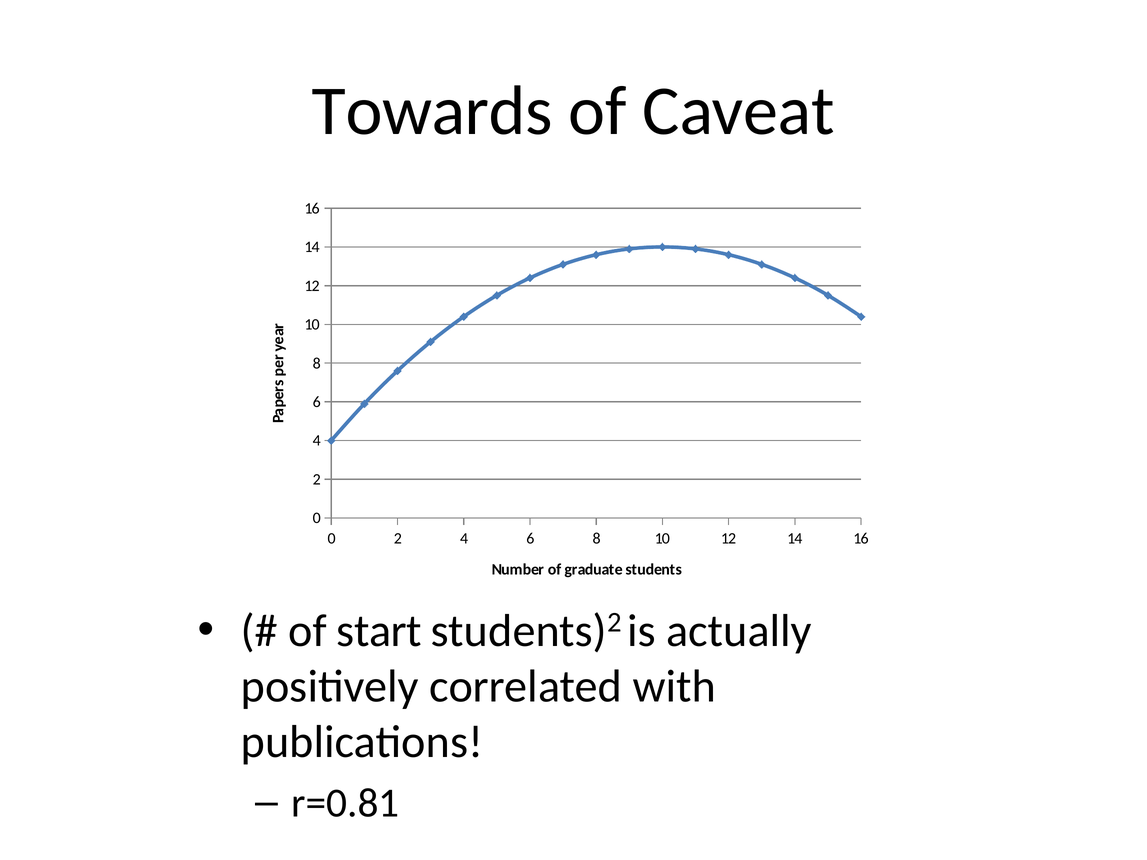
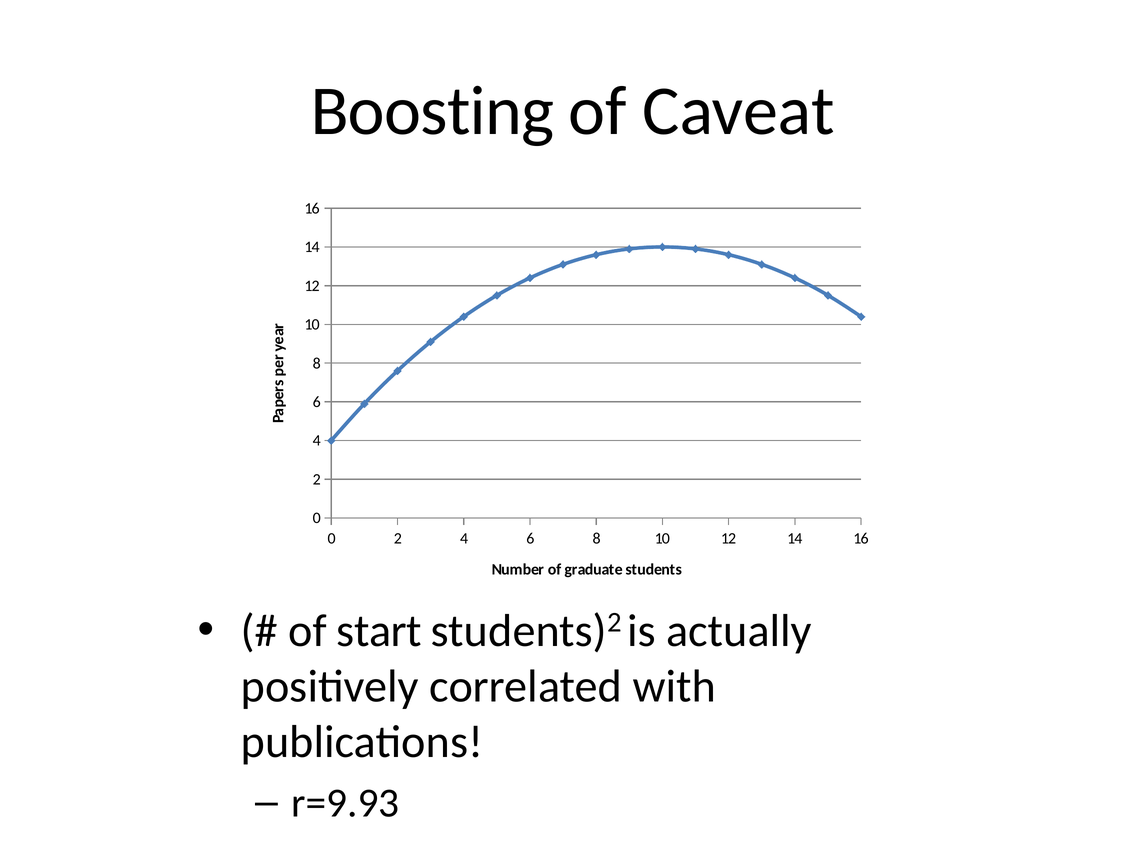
Towards: Towards -> Boosting (432, 111)
r=0.81: r=0.81 -> r=9.93 (345, 803)
